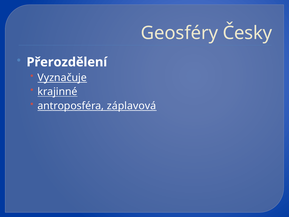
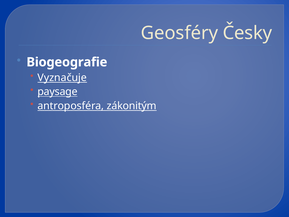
Přerozdělení: Přerozdělení -> Biogeografie (67, 62)
krajinné: krajinné -> paysage (57, 92)
záplavová: záplavová -> zákonitým (132, 106)
